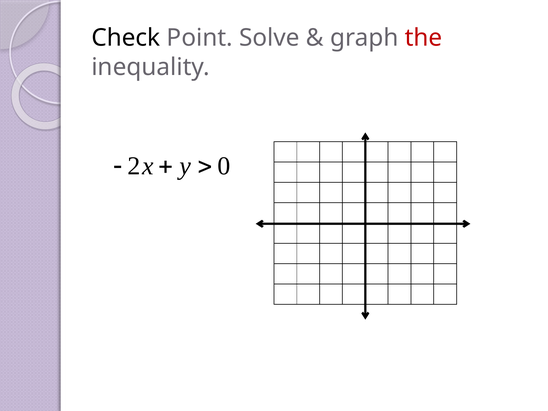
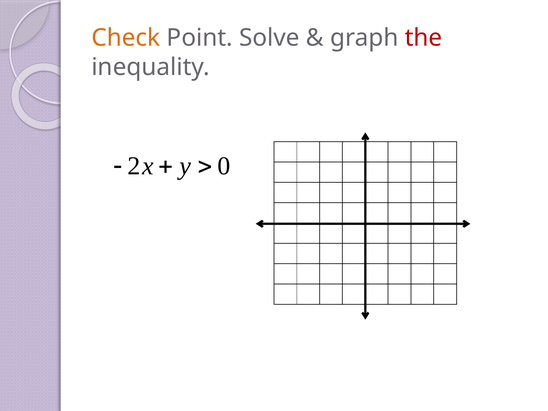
Check colour: black -> orange (126, 38)
